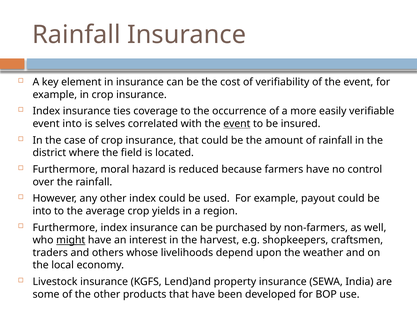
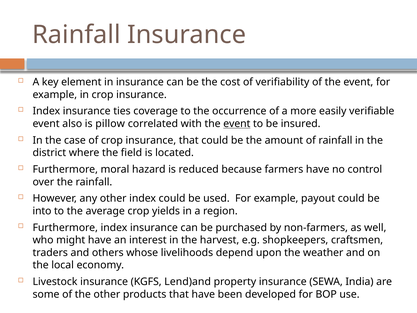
event into: into -> also (72, 124)
selves: selves -> pillow (110, 124)
might underline: present -> none (71, 240)
